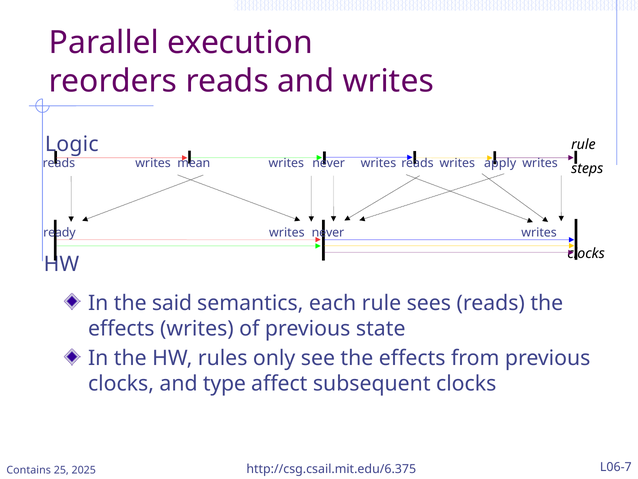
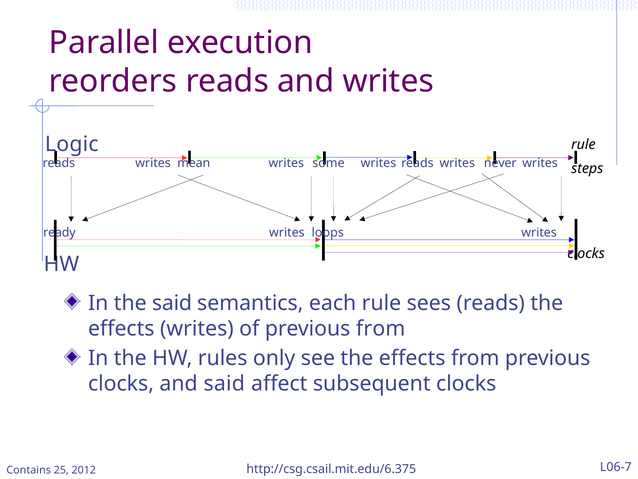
never: never -> some (328, 163)
apply: apply -> never (500, 163)
writes never: never -> loops (328, 232)
previous state: state -> from (381, 328)
and type: type -> said (224, 384)
2025: 2025 -> 2012 (84, 470)
